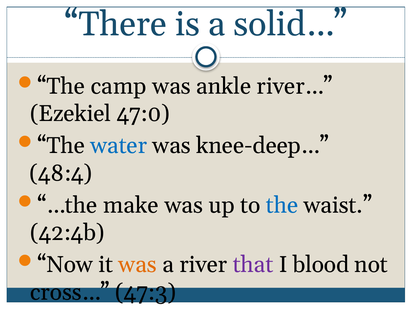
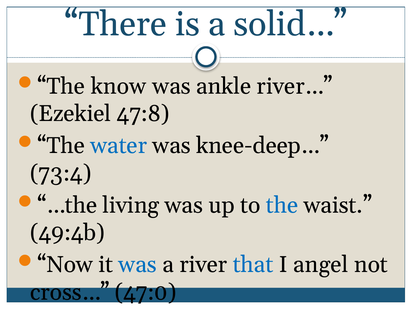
camp: camp -> know (119, 86)
47:0: 47:0 -> 47:8 (143, 114)
48:4: 48:4 -> 73:4 (61, 173)
make: make -> living (131, 205)
42:4b: 42:4b -> 49:4b (67, 233)
was colour: orange -> blue (138, 265)
that colour: purple -> blue (253, 265)
blood: blood -> angel (321, 265)
47:3: 47:3 -> 47:0 (146, 292)
